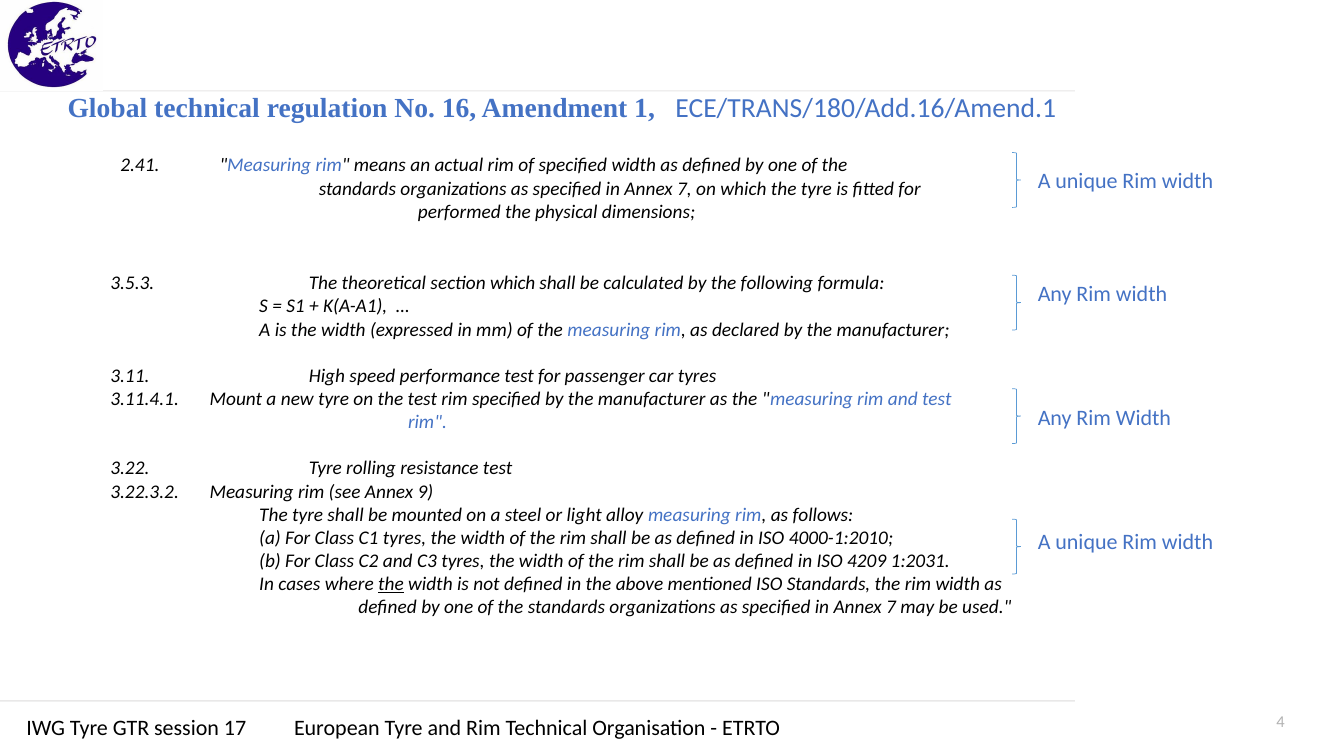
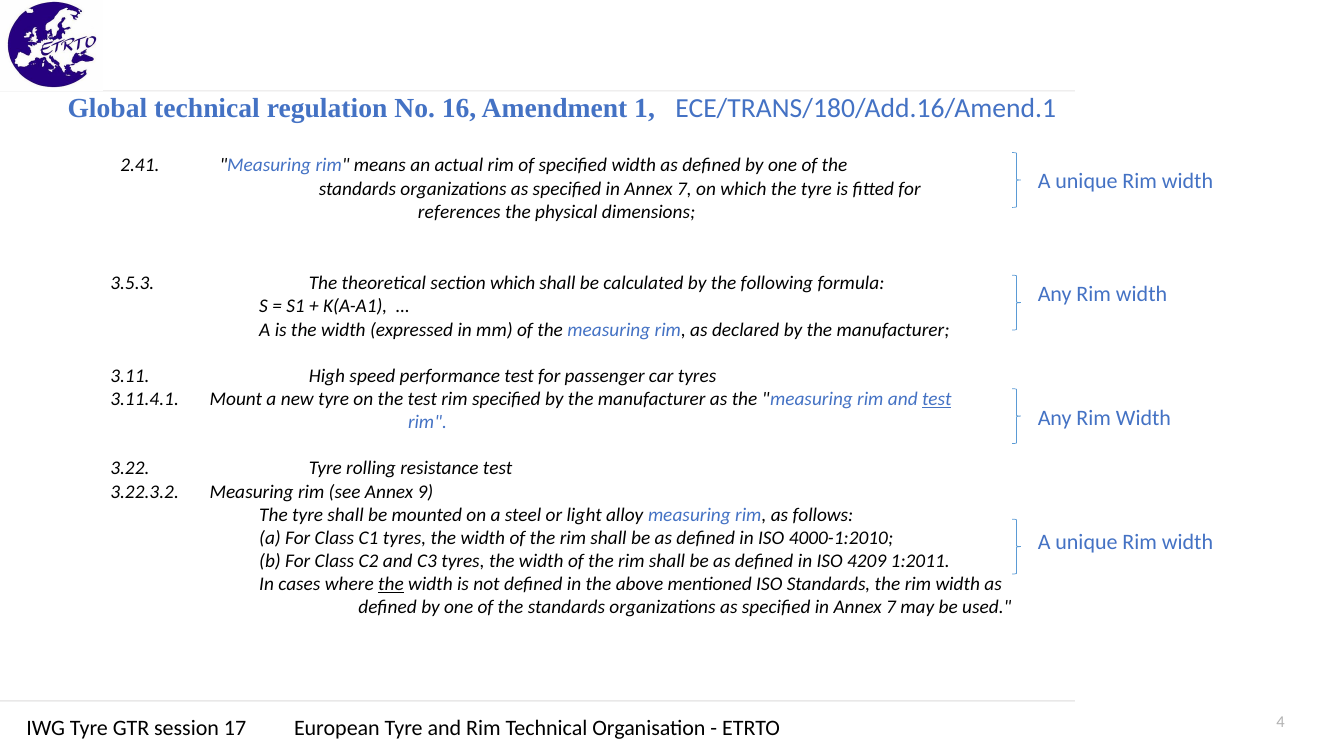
performed: performed -> references (459, 212)
test underline: none -> present (937, 399)
1:2031: 1:2031 -> 1:2011 (920, 561)
